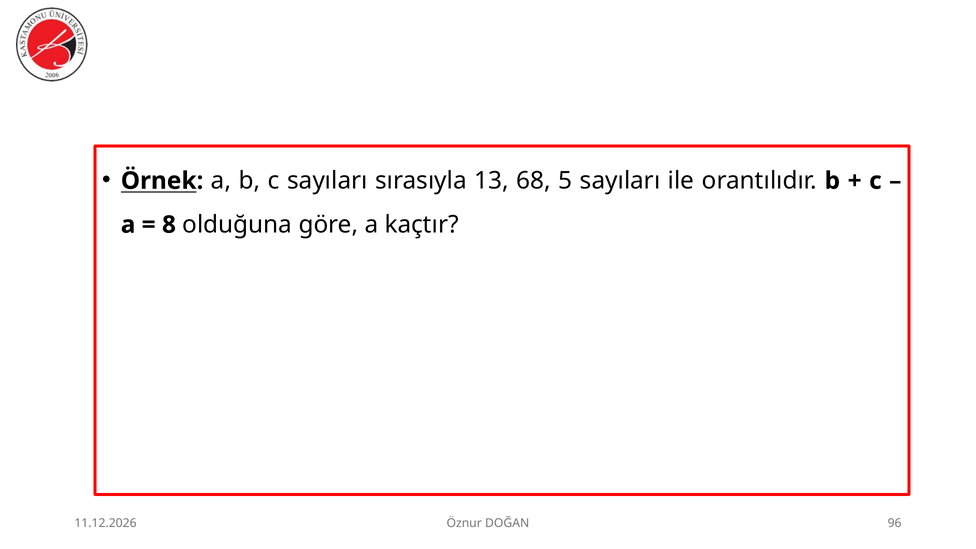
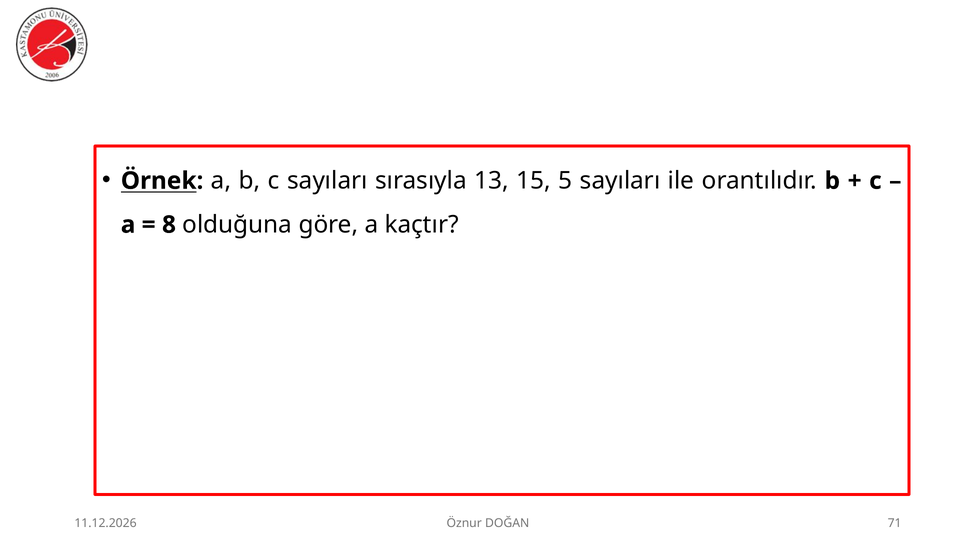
68: 68 -> 15 (534, 181)
96: 96 -> 71 (895, 523)
